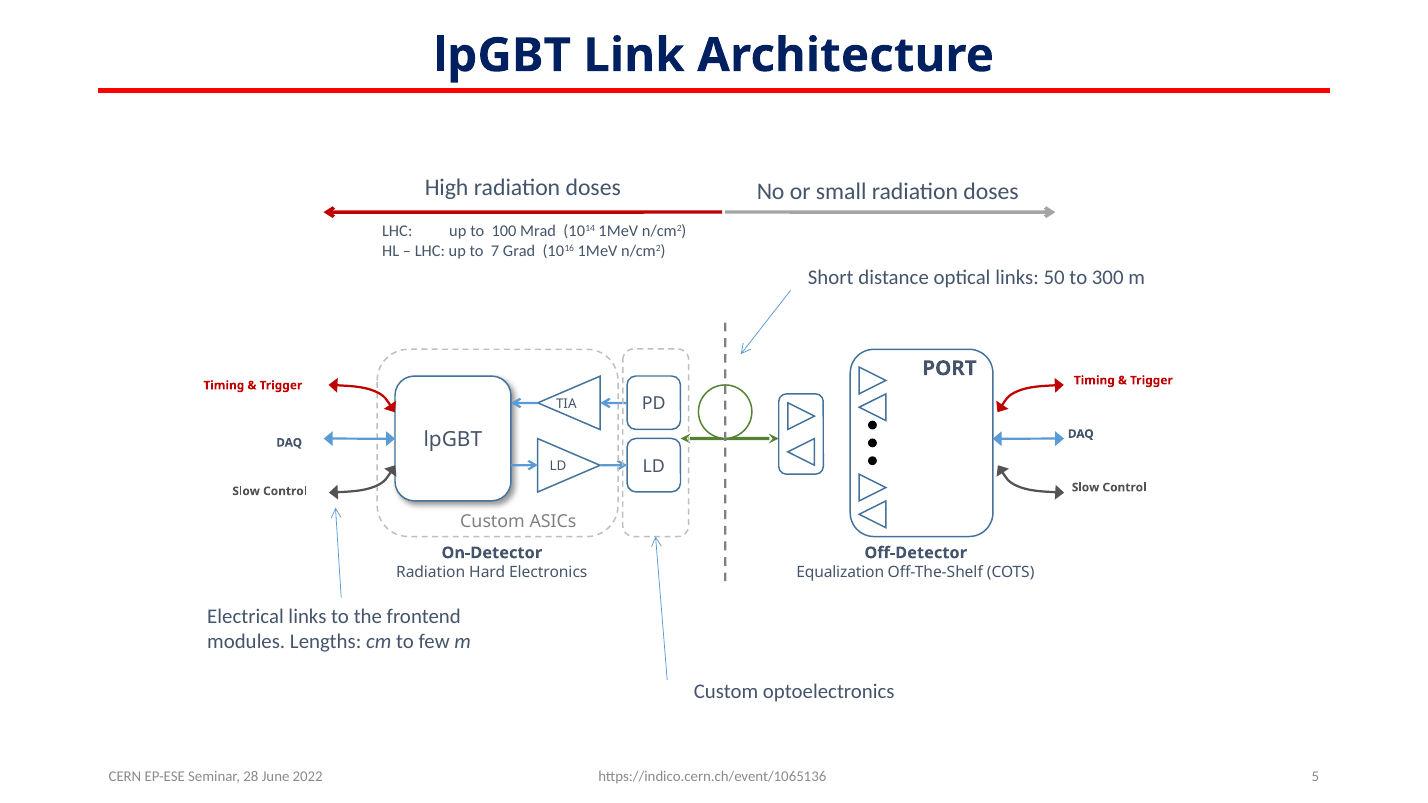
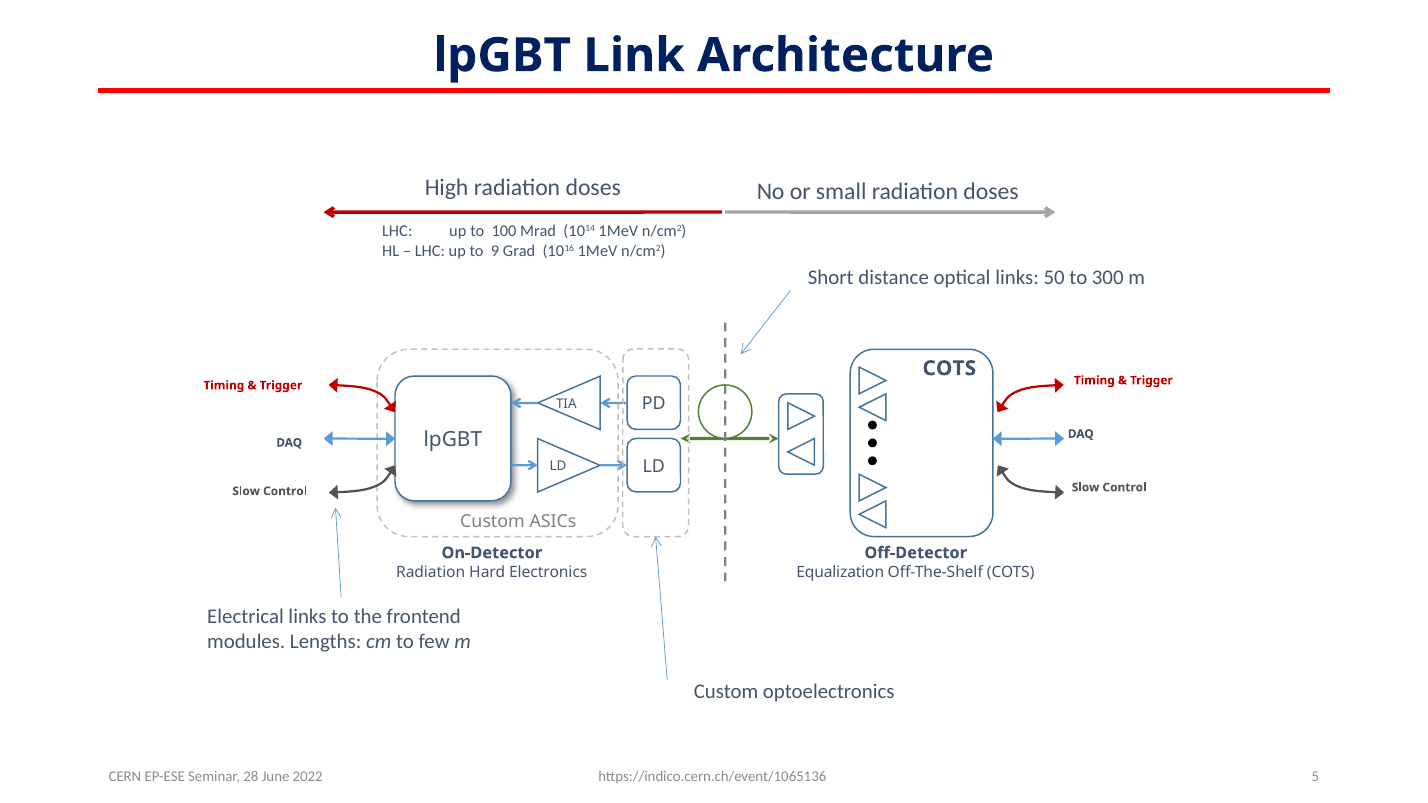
7: 7 -> 9 (495, 251)
PORT: PORT -> COTS (949, 368)
